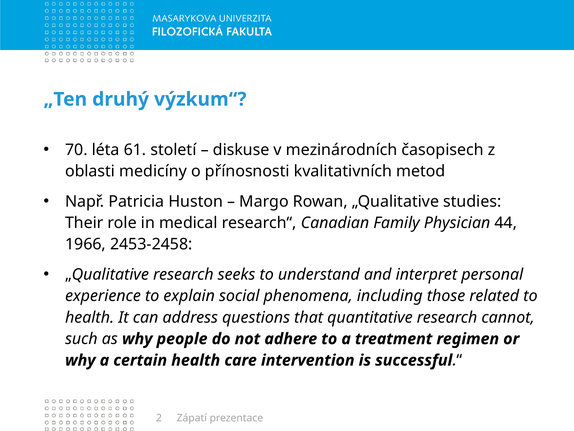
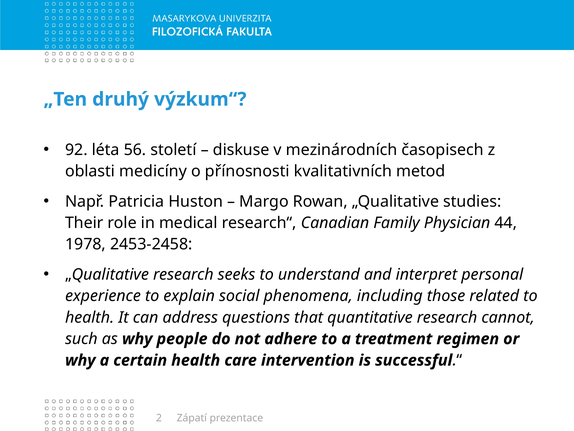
70: 70 -> 92 (76, 150)
61: 61 -> 56 (135, 150)
1966: 1966 -> 1978 (85, 244)
